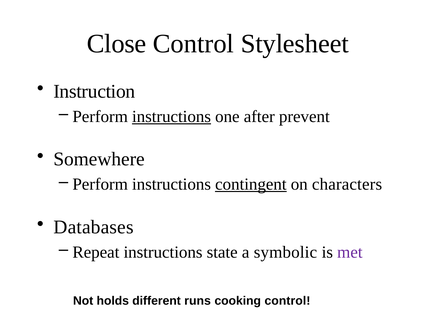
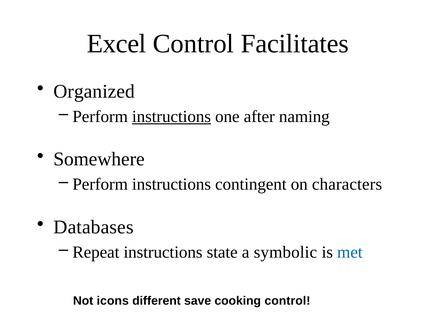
Close: Close -> Excel (117, 44)
Stylesheet: Stylesheet -> Facilitates (295, 44)
Instruction: Instruction -> Organized (94, 91)
prevent: prevent -> naming (304, 116)
contingent underline: present -> none (251, 184)
met colour: purple -> blue (350, 252)
holds: holds -> icons (113, 301)
runs: runs -> save (198, 301)
